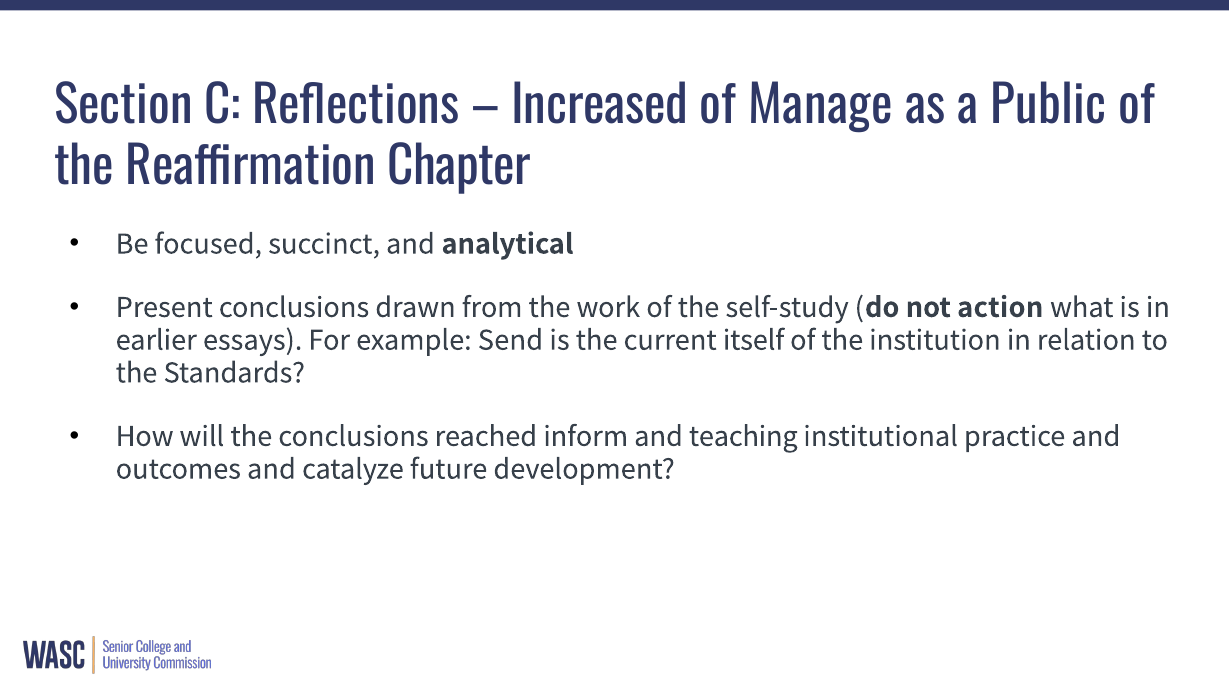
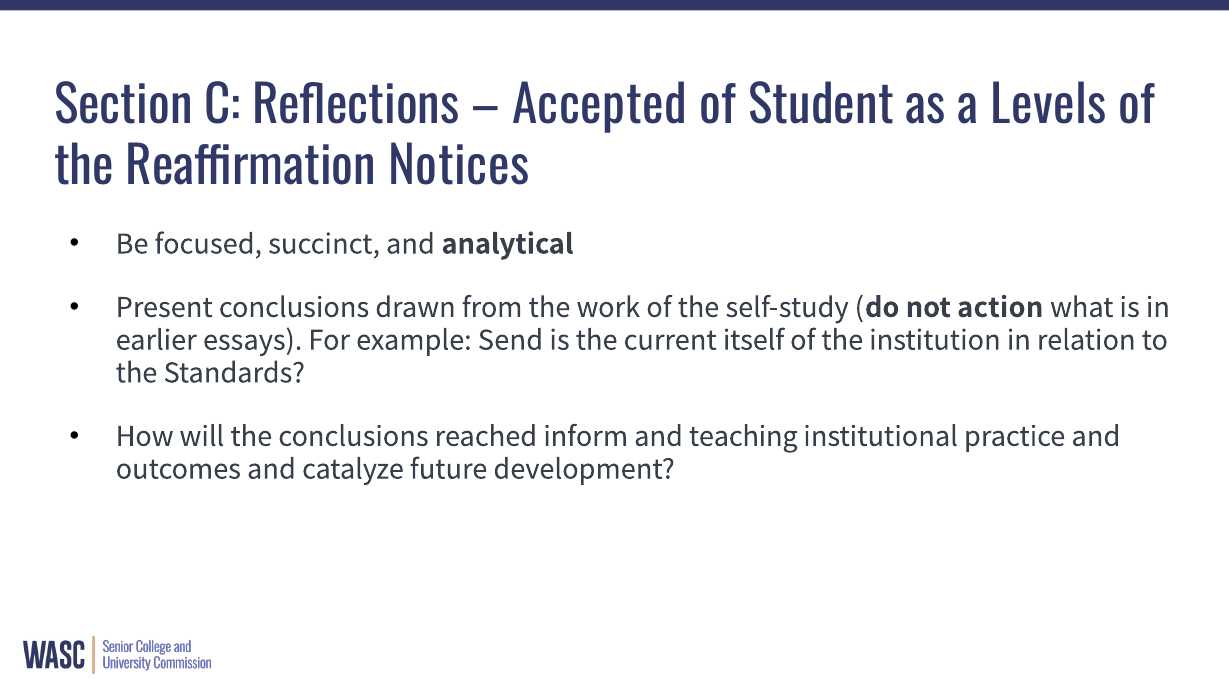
Increased: Increased -> Accepted (600, 106)
Manage: Manage -> Student (821, 106)
Public: Public -> Levels (1048, 106)
Chapter: Chapter -> Notices (459, 168)
